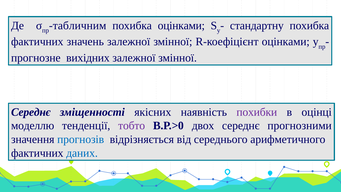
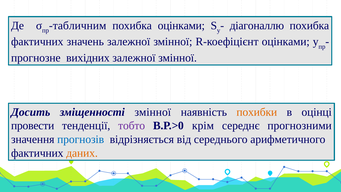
стандартну: стандартну -> діагоналлю (257, 26)
Середнє: Середнє -> Досить (31, 112)
зміщенності якісних: якісних -> змінної (153, 112)
похибки colour: purple -> orange (257, 112)
моделлю: моделлю -> провести (33, 126)
двох: двох -> крім (203, 126)
даних colour: blue -> orange (82, 153)
